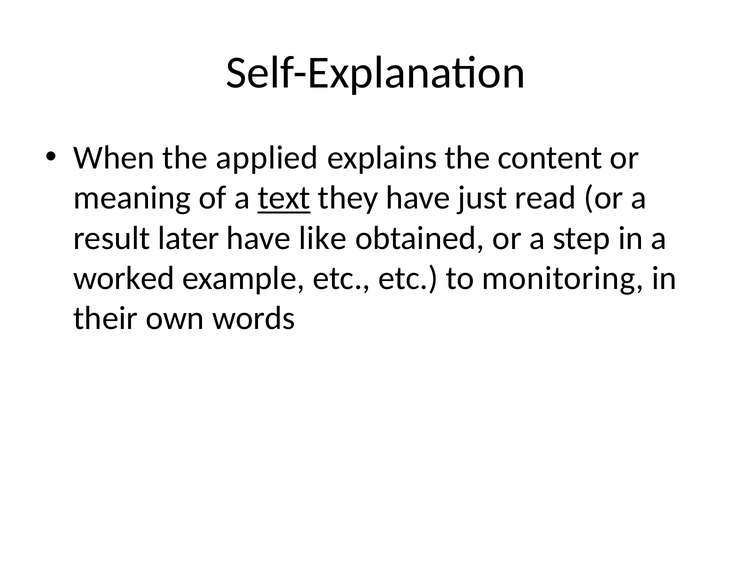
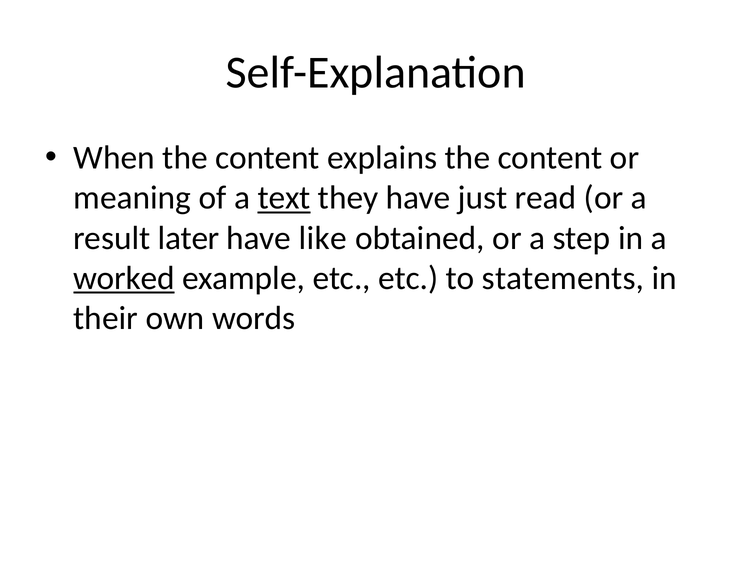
When the applied: applied -> content (267, 158)
worked underline: none -> present (124, 278)
monitoring: monitoring -> statements (563, 278)
